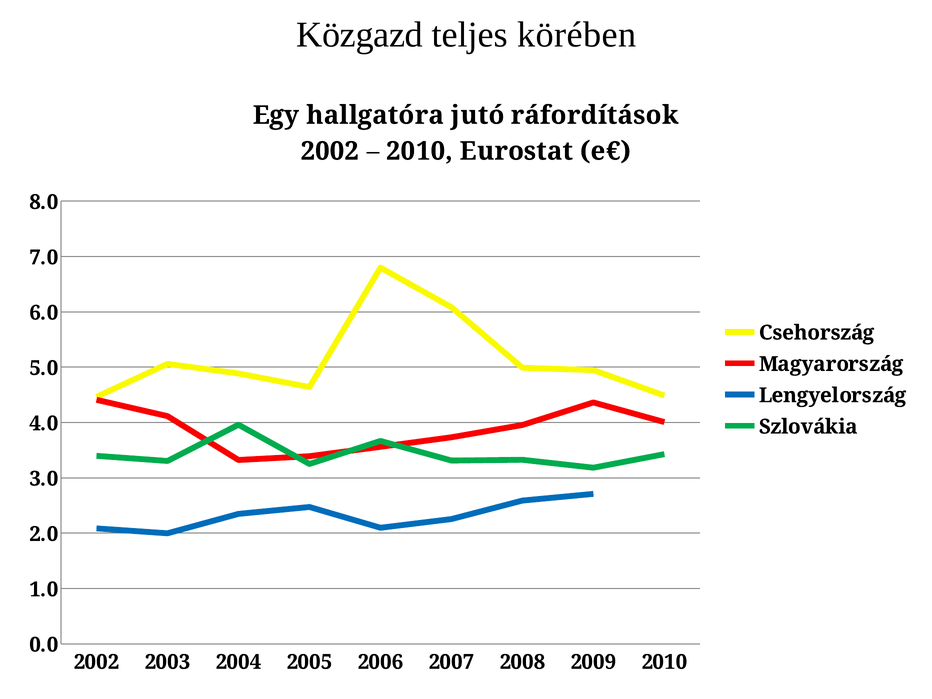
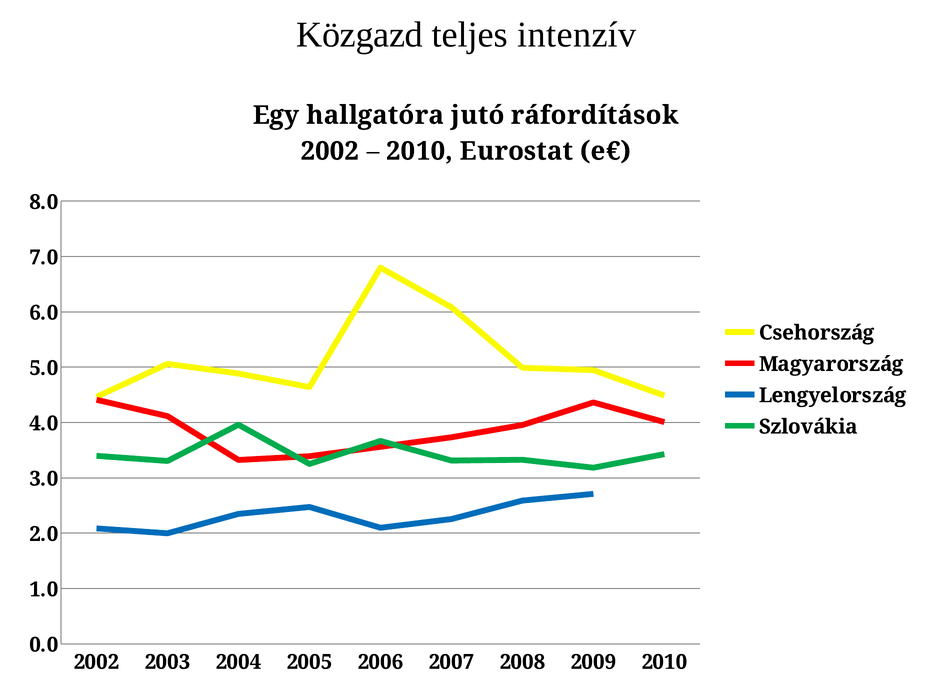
körében: körében -> intenzív (577, 35)
